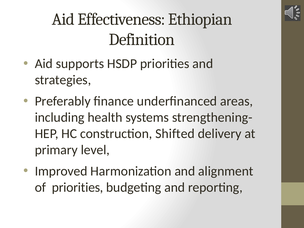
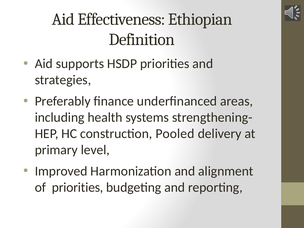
Shifted: Shifted -> Pooled (175, 134)
